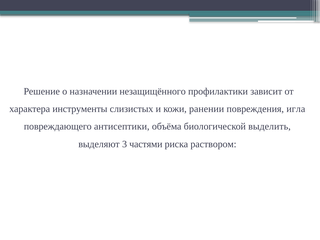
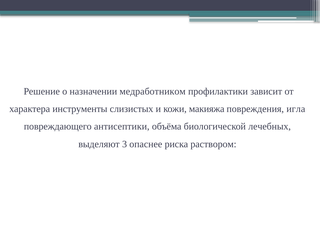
незащищённого: незащищённого -> медработником (153, 91)
ранении: ранении -> макияжа (207, 109)
выделить: выделить -> лечебных (270, 126)
частями: частями -> опаснее (146, 144)
